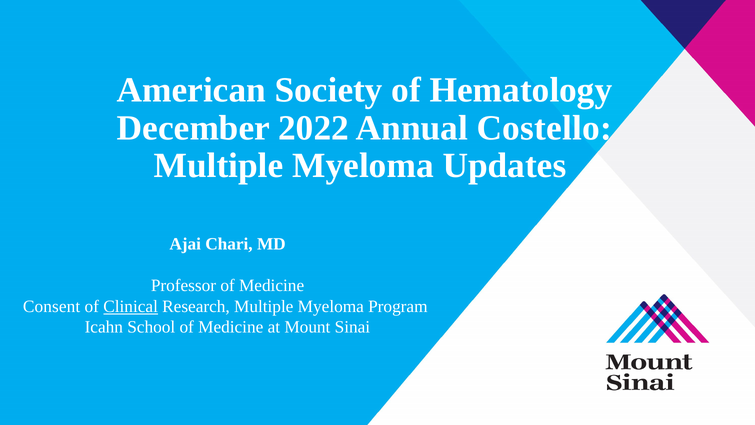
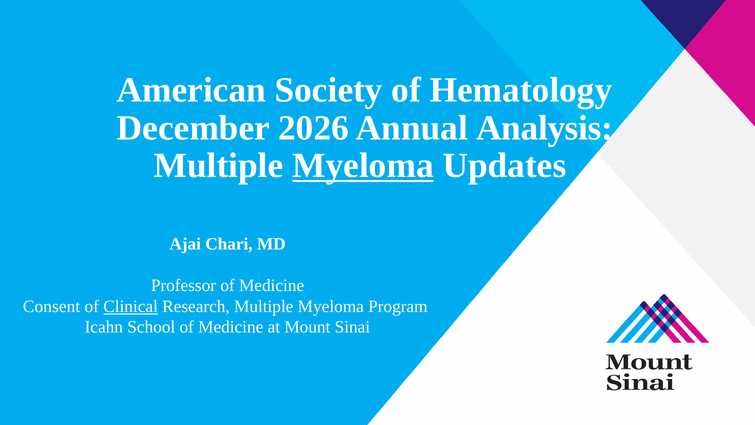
2022: 2022 -> 2026 (314, 128)
Costello: Costello -> Analysis (545, 128)
Myeloma underline: none -> present (363, 166)
